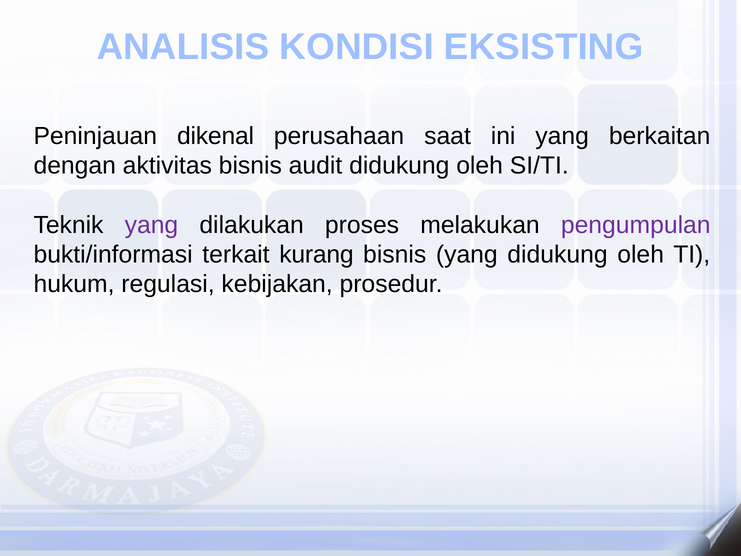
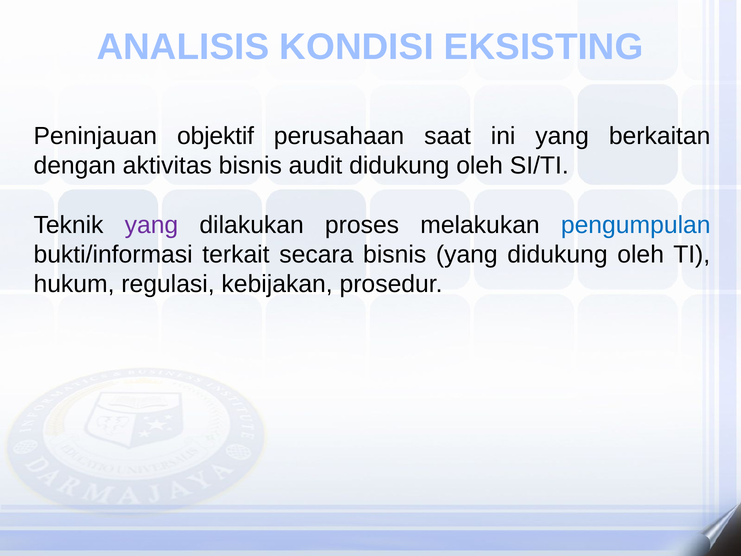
dikenal: dikenal -> objektif (216, 136)
pengumpulan colour: purple -> blue (636, 225)
kurang: kurang -> secara (316, 255)
